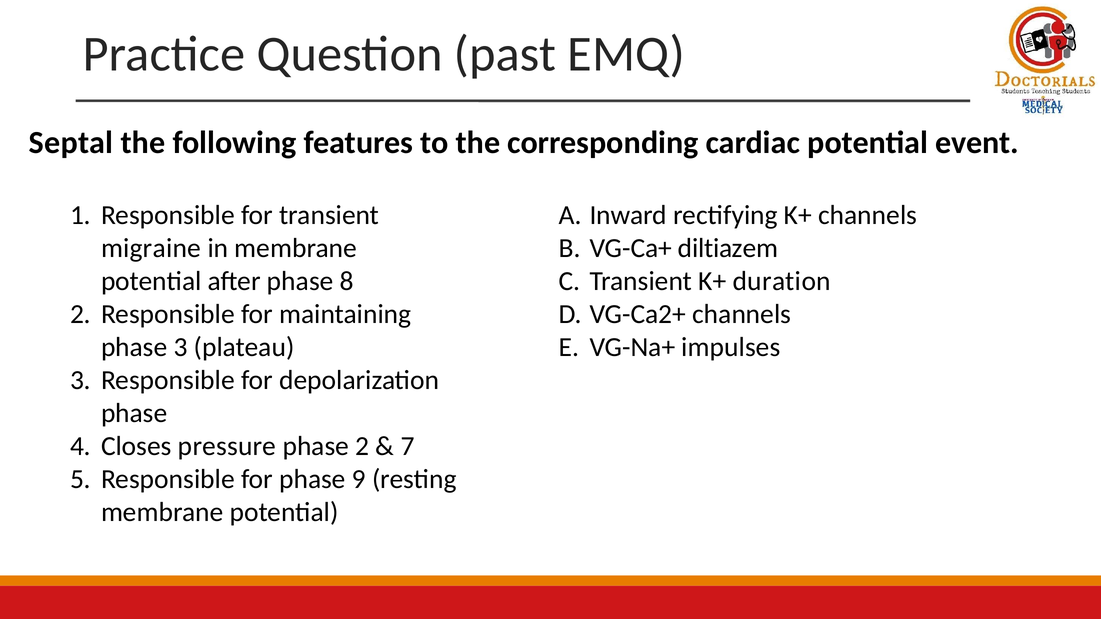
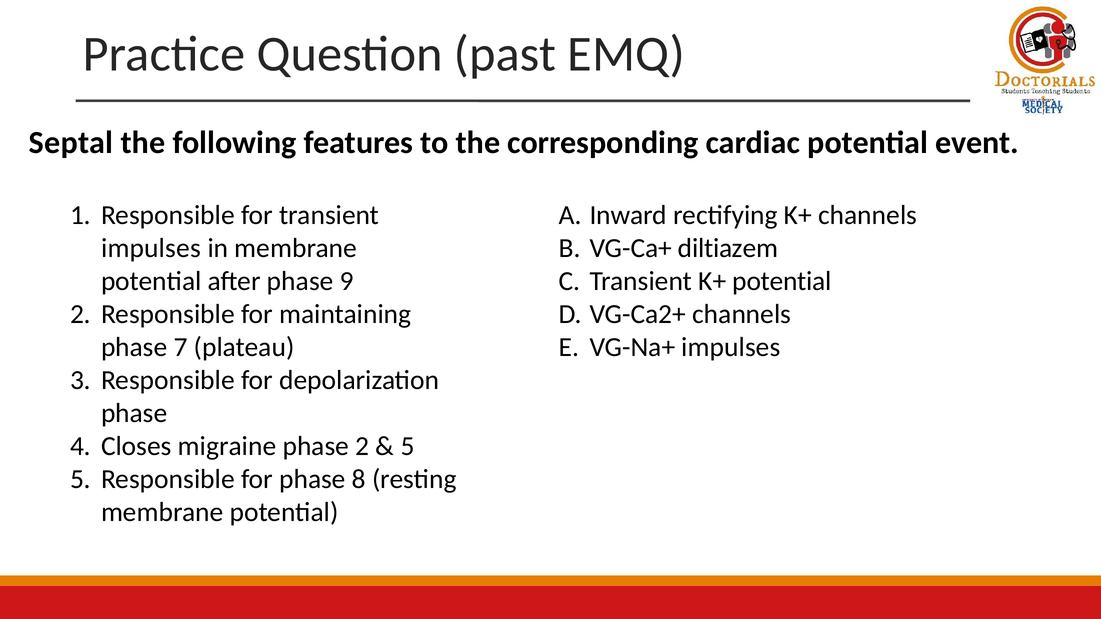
migraine: migraine -> impulses (151, 248)
8: 8 -> 9 (347, 281)
K+ duration: duration -> potential (782, 281)
phase 3: 3 -> 7 (181, 347)
pressure: pressure -> migraine (227, 446)
7: 7 -> 5 (407, 446)
9: 9 -> 8 (359, 479)
